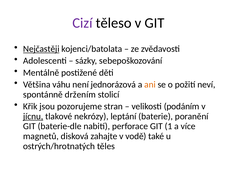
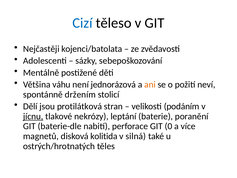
Cizí colour: purple -> blue (82, 23)
Nejčastěji underline: present -> none (41, 49)
Křik: Křik -> Dělí (30, 106)
pozorujeme: pozorujeme -> protilátková (79, 106)
1: 1 -> 0 (168, 126)
zahajte: zahajte -> kolitida (104, 136)
vodě: vodě -> silná (136, 136)
